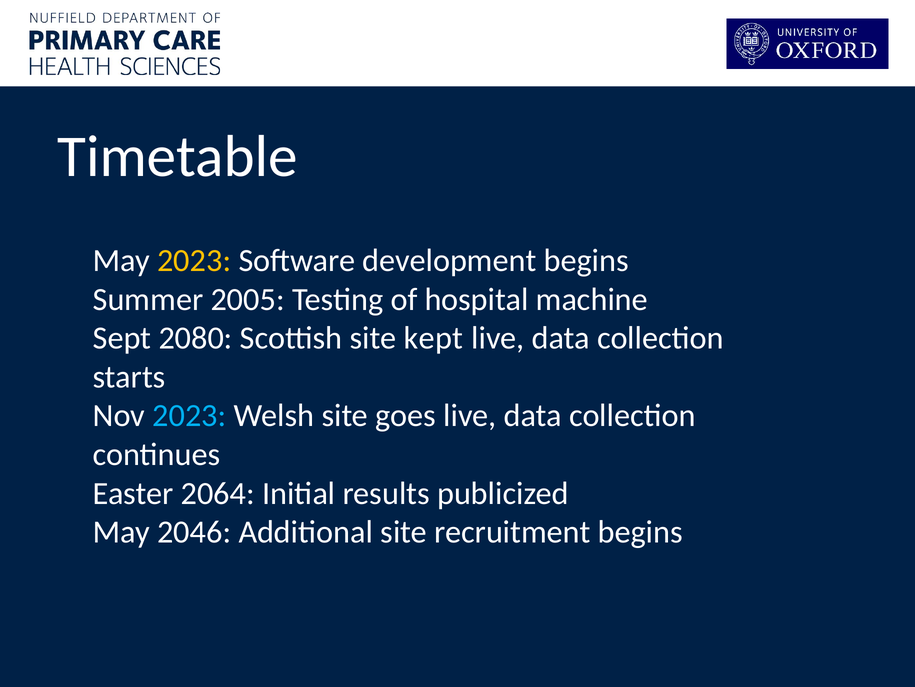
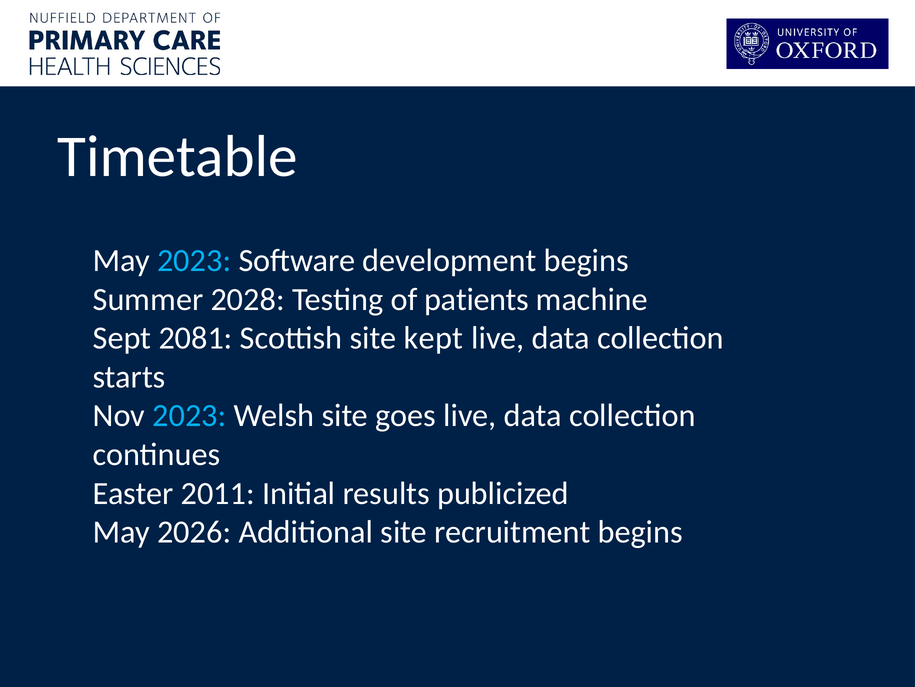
2023 colour: yellow -> light blue (194, 261)
2005: 2005 -> 2028 (248, 299)
hospital: hospital -> patients (477, 299)
2080: 2080 -> 2081 (196, 338)
2064: 2064 -> 2011 (218, 493)
2046: 2046 -> 2026 (194, 532)
